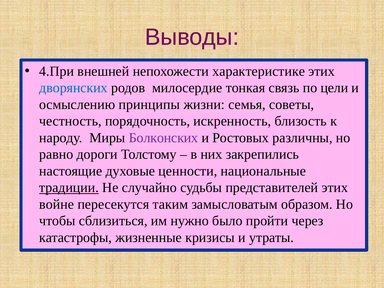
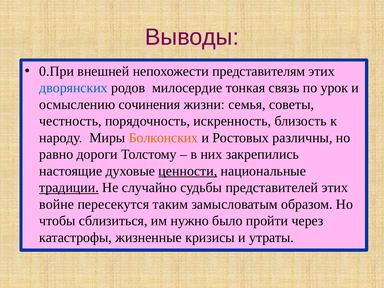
4.При: 4.При -> 0.При (57, 71)
характеристике: характеристике -> представителям (259, 71)
цели: цели -> урок (334, 88)
принципы: принципы -> сочинения (149, 104)
Болконских colour: purple -> orange (163, 138)
ценности underline: none -> present (188, 171)
